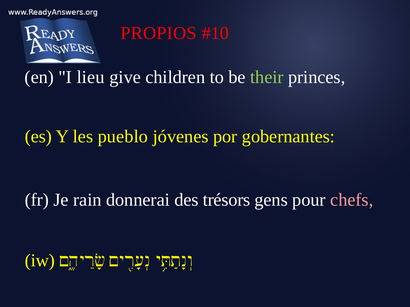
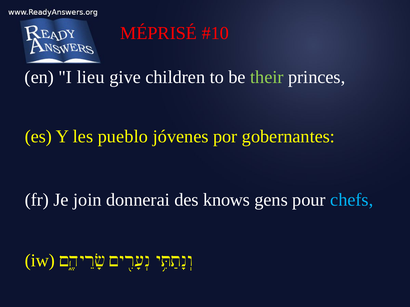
PROPIOS: PROPIOS -> MÉPRISÉ (159, 33)
rain: rain -> join (87, 200)
trésors: trésors -> knows (227, 200)
chefs colour: pink -> light blue (352, 200)
